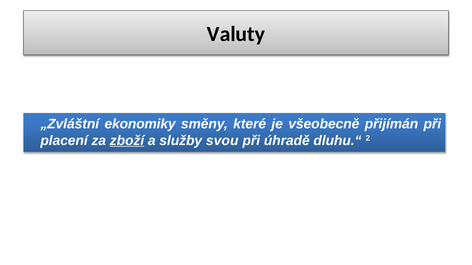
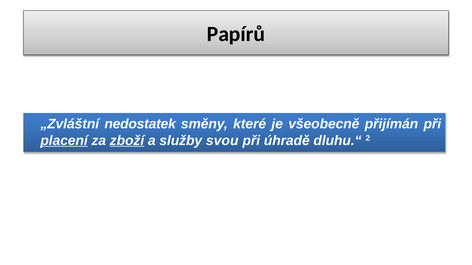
Valuty: Valuty -> Papírů (236, 34)
ekonomiky: ekonomiky -> nedostatek (140, 124)
placení underline: none -> present (64, 141)
